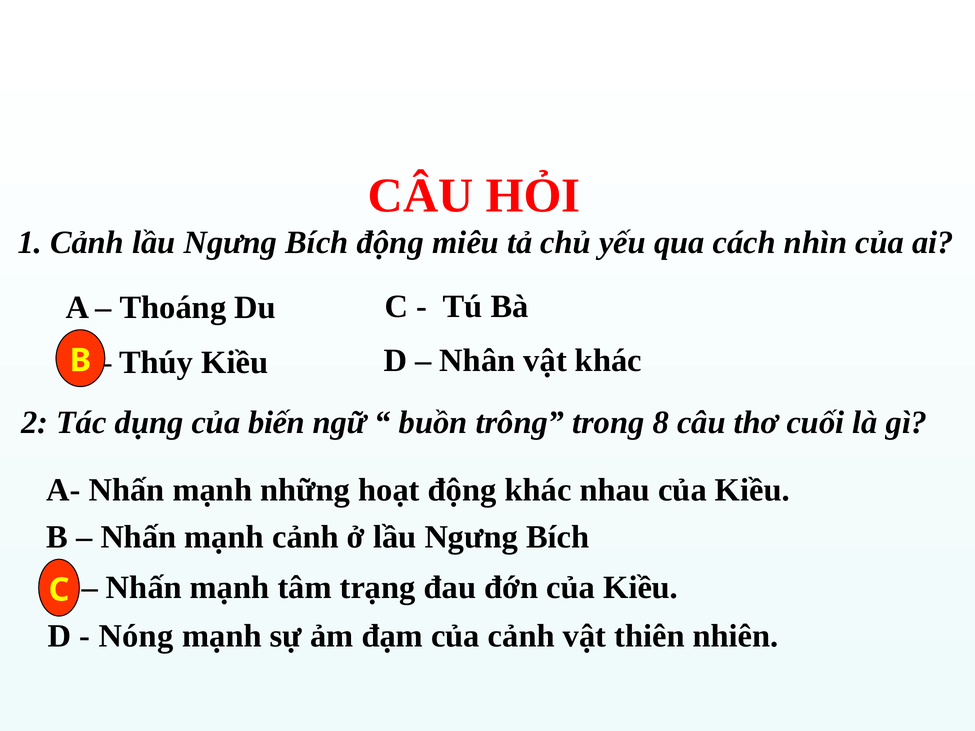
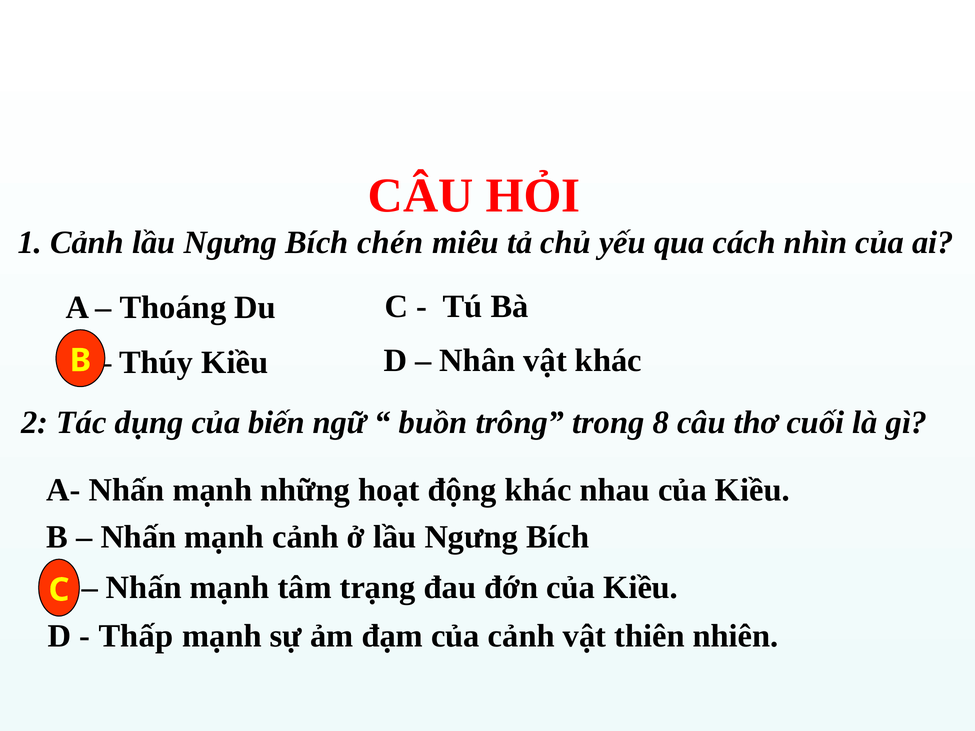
Bích động: động -> chén (390, 243)
Nóng: Nóng -> Thấp (136, 636)
